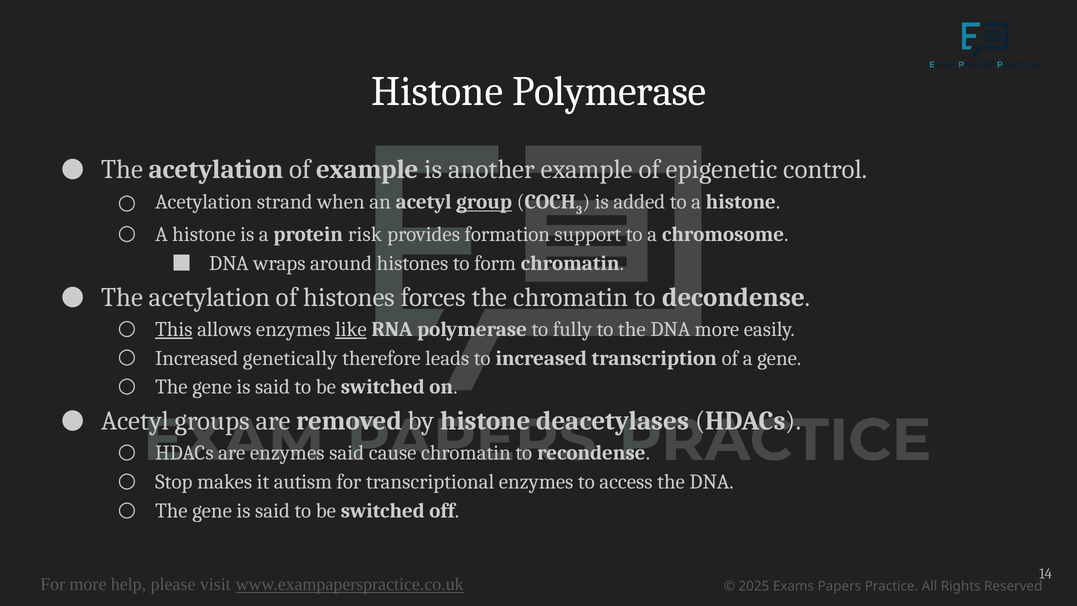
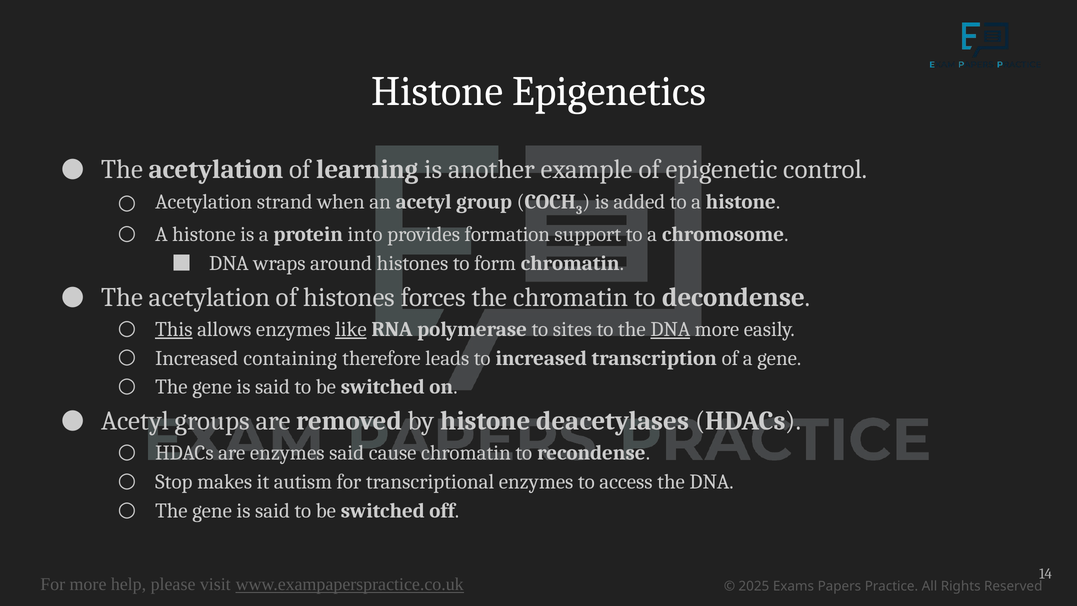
Histone Polymerase: Polymerase -> Epigenetics (609, 91)
of example: example -> learning (367, 169)
group underline: present -> none (484, 202)
risk: risk -> into (365, 234)
fully: fully -> sites (572, 329)
DNA underline: none -> present (670, 329)
genetically: genetically -> containing (290, 358)
